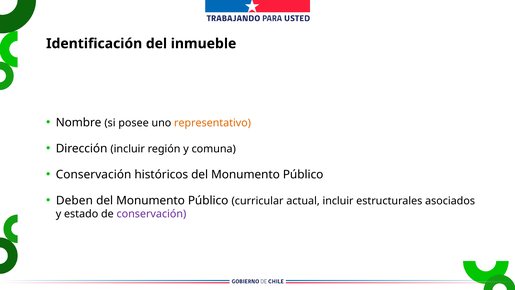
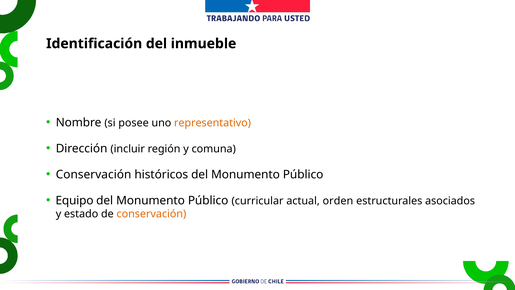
Deben: Deben -> Equipo (75, 200)
actual incluir: incluir -> orden (338, 201)
conservación colour: purple -> orange (151, 214)
